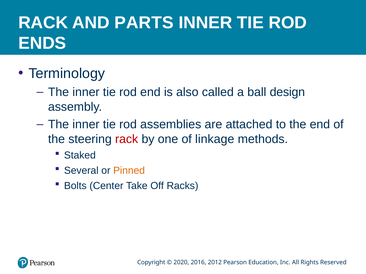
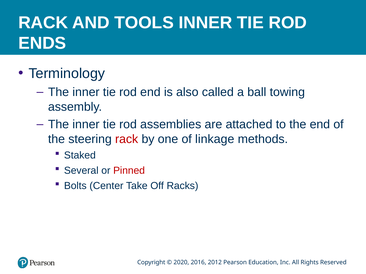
PARTS: PARTS -> TOOLS (144, 23)
design: design -> towing (287, 92)
Pinned colour: orange -> red (129, 171)
